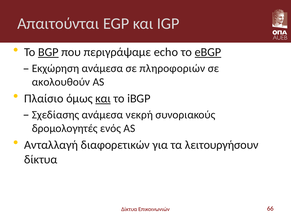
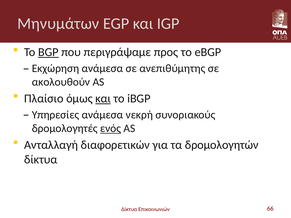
Απαιτούνται: Απαιτούνται -> Μηνυμάτων (58, 24)
echo: echo -> προς (166, 52)
eBGP underline: present -> none (208, 52)
πληροφοριών: πληροφοριών -> ανεπιθύμητης (172, 69)
Σχεδίασης: Σχεδίασης -> Υπηρεσίες (56, 115)
ενός underline: none -> present (111, 129)
λειτουργήσουν: λειτουργήσουν -> δρομολογητών (222, 145)
